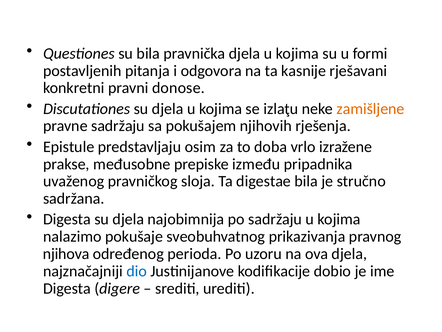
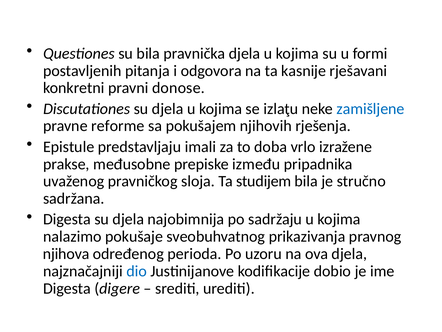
zamišljene colour: orange -> blue (371, 109)
pravne sadržaju: sadržaju -> reforme (118, 126)
osim: osim -> imali (200, 147)
digestae: digestae -> studijem (264, 181)
